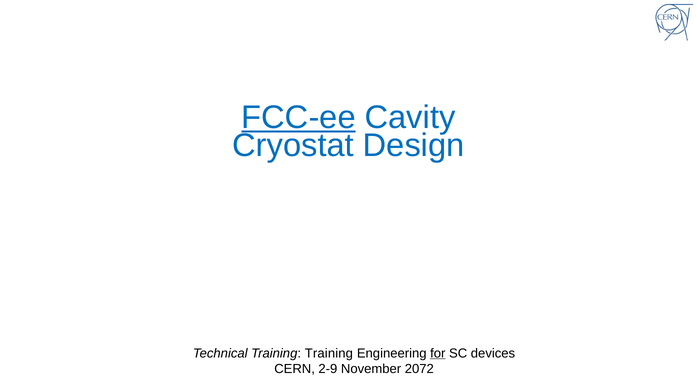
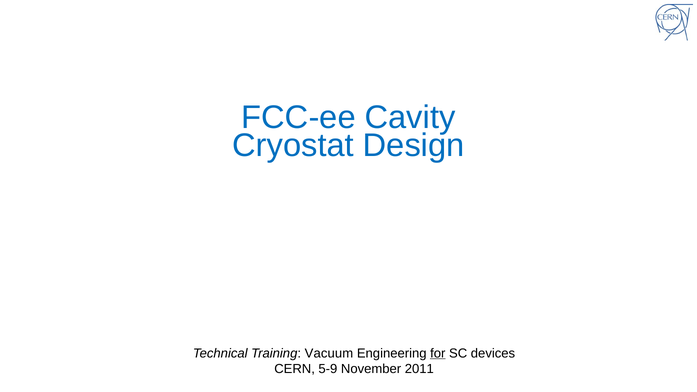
FCC-ee underline: present -> none (299, 117)
Training Training: Training -> Vacuum (329, 353)
2-9: 2-9 -> 5-9 (328, 369)
2072: 2072 -> 2011 (419, 369)
